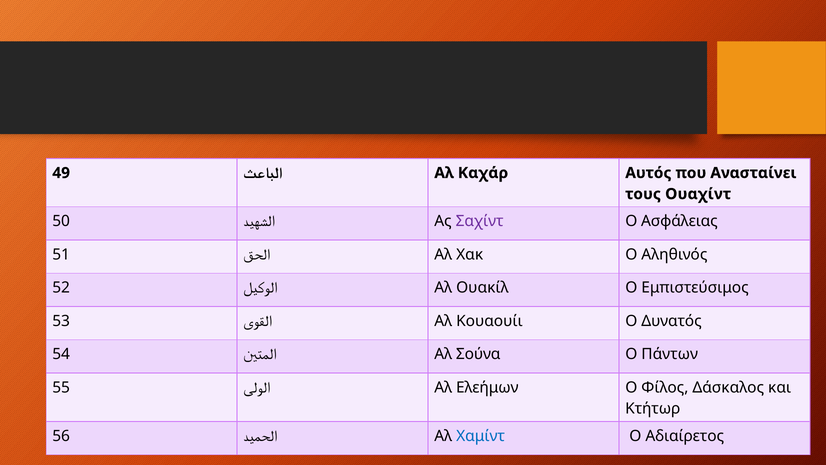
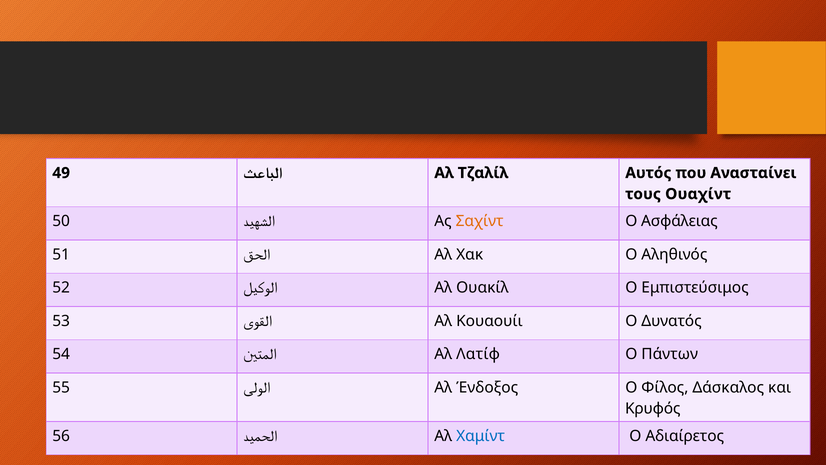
Καχάρ: Καχάρ -> Τζαλίλ (483, 173)
Σαχίντ colour: purple -> orange (480, 221)
Σούνα: Σούνα -> Λατίφ (478, 354)
Ελεήμων: Ελεήμων -> Ένδοξος (487, 387)
Κτήτωρ: Κτήτωρ -> Κρυφός (653, 408)
